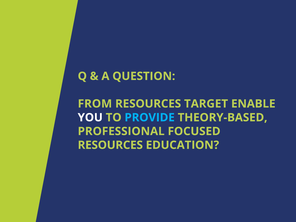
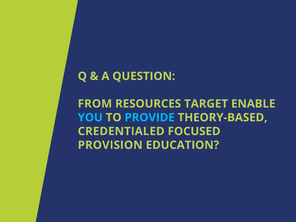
YOU colour: white -> light blue (90, 118)
PROFESSIONAL: PROFESSIONAL -> CREDENTIALED (121, 131)
RESOURCES: RESOURCES -> PROVISION (110, 145)
